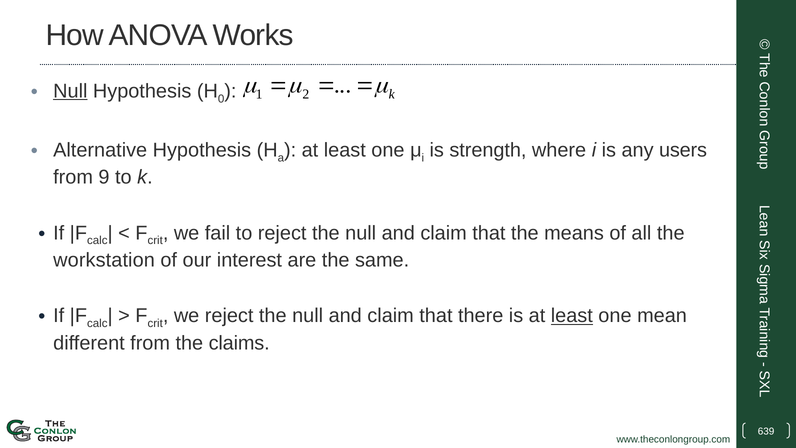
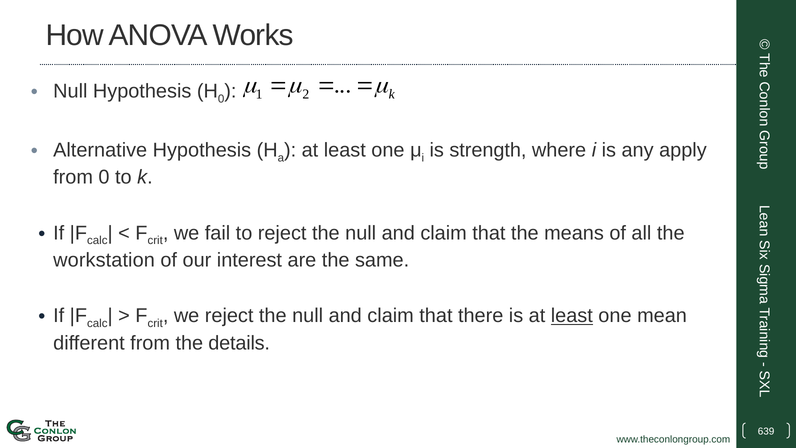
Null underline: present -> none (70, 91)
users: users -> apply (683, 150)
from 9: 9 -> 0 (104, 177)
claims: claims -> details (239, 343)
